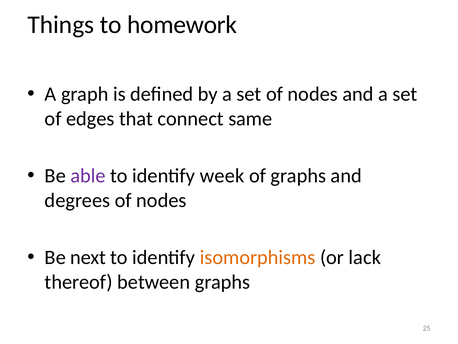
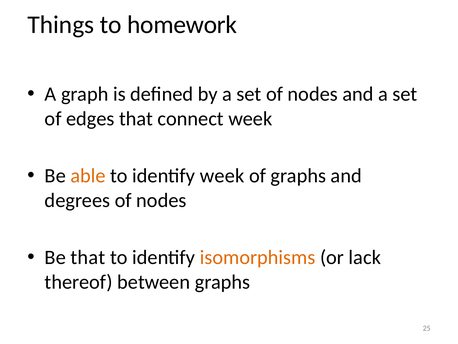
connect same: same -> week (250, 119)
able colour: purple -> orange (88, 176)
Be next: next -> that (88, 257)
